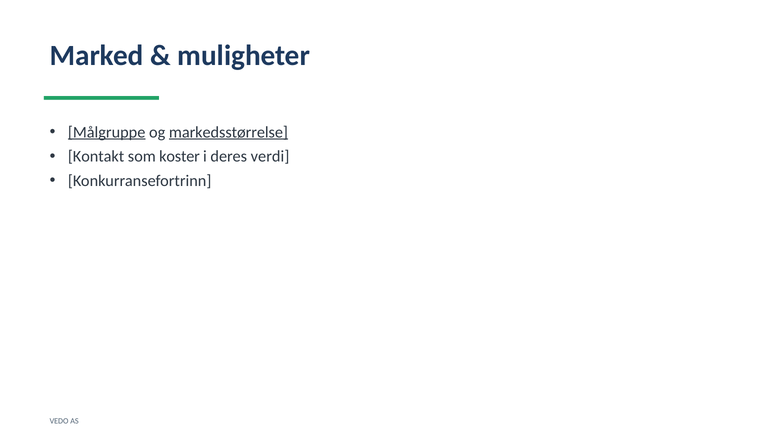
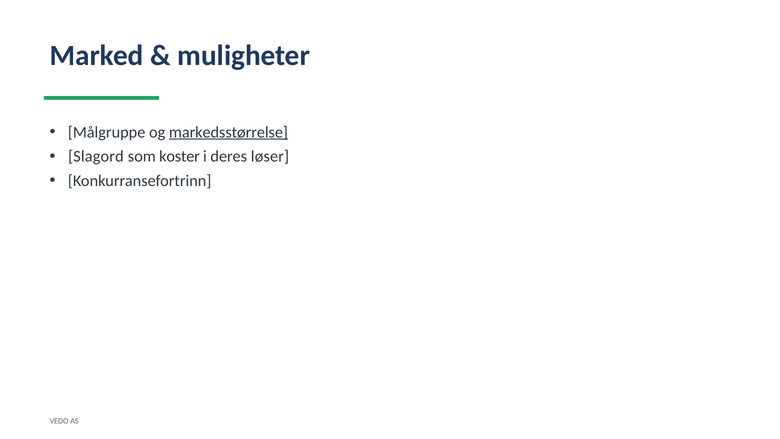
Målgruppe underline: present -> none (107, 132)
Kontakt: Kontakt -> Slagord (96, 156)
verdi: verdi -> løser (270, 156)
